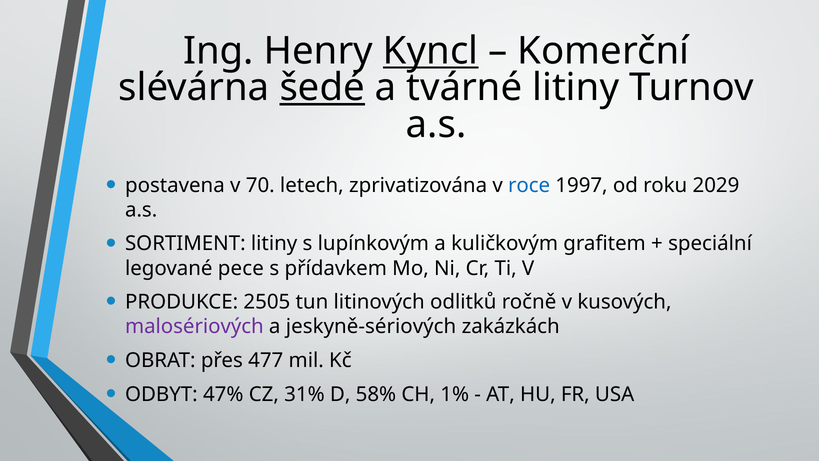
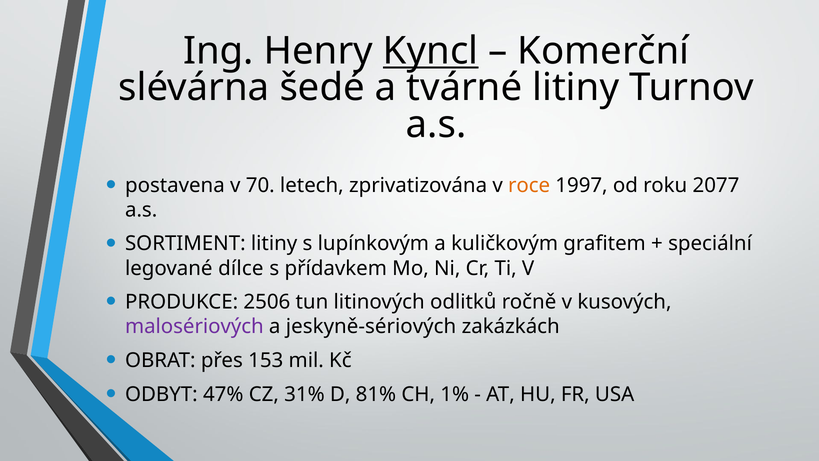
šedé underline: present -> none (322, 88)
roce colour: blue -> orange (529, 185)
2029: 2029 -> 2077 (716, 185)
pece: pece -> dílce (241, 268)
2505: 2505 -> 2506 (267, 302)
477: 477 -> 153 (266, 360)
58%: 58% -> 81% (376, 394)
